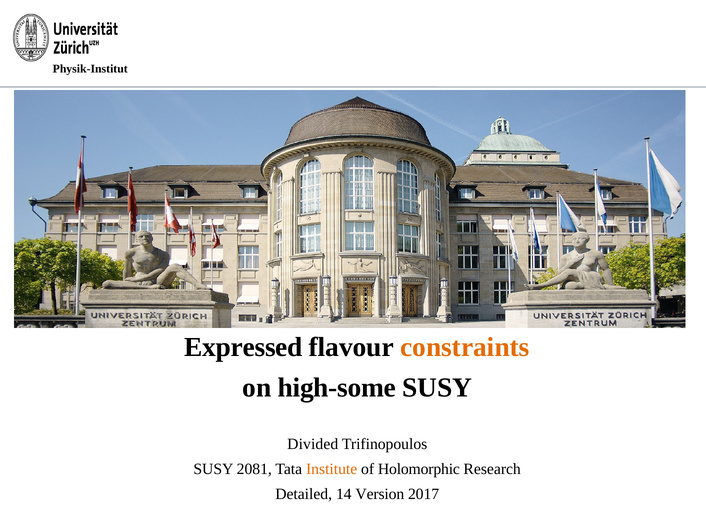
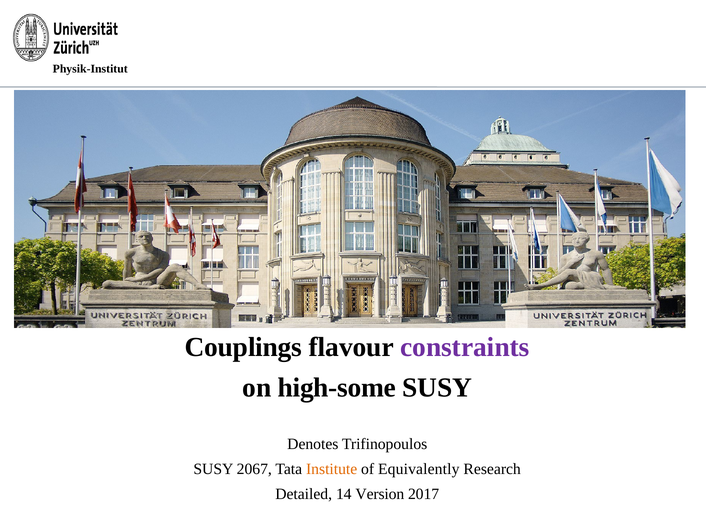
Expressed: Expressed -> Couplings (243, 347)
constraints colour: orange -> purple (465, 347)
Divided: Divided -> Denotes (313, 444)
2081: 2081 -> 2067 (254, 469)
Holomorphic: Holomorphic -> Equivalently (419, 469)
